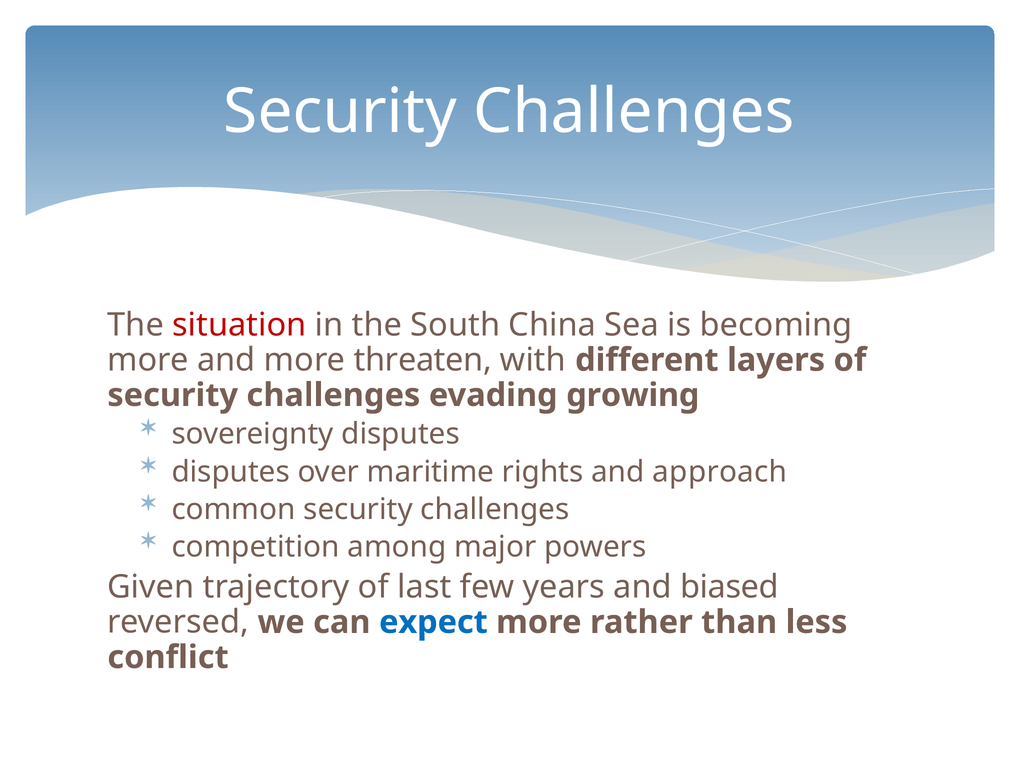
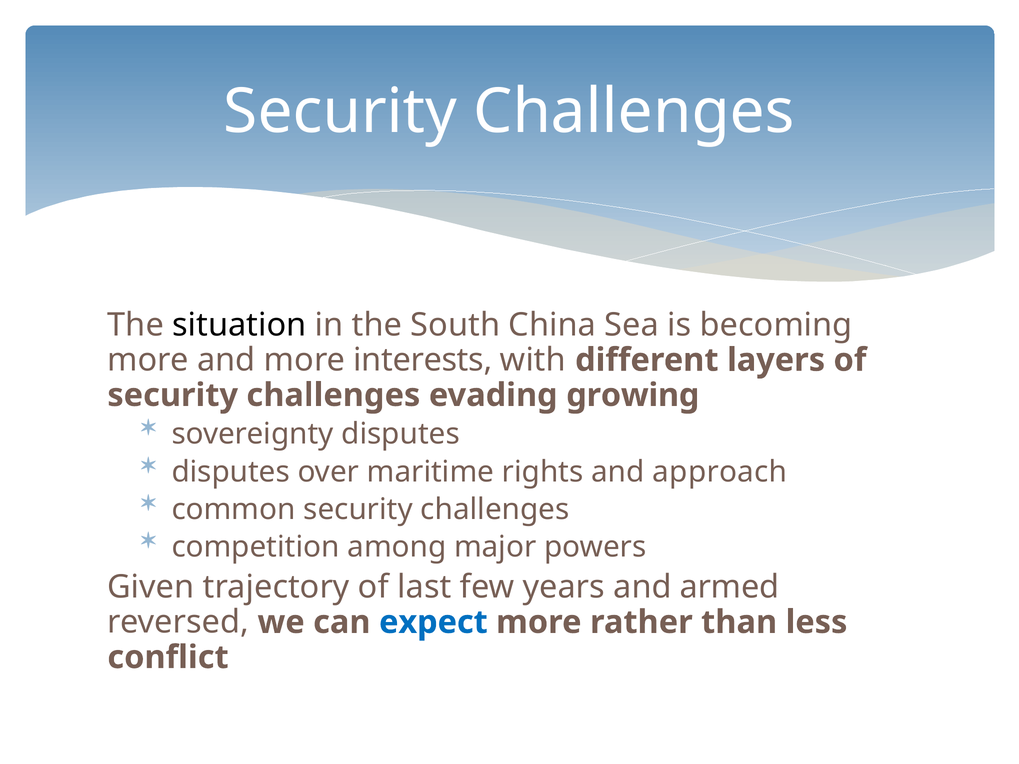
situation colour: red -> black (239, 325)
threaten: threaten -> interests (423, 360)
biased: biased -> armed (730, 587)
